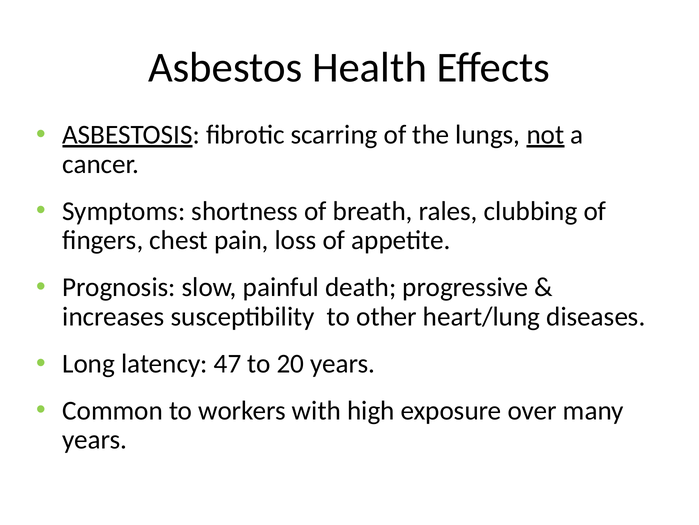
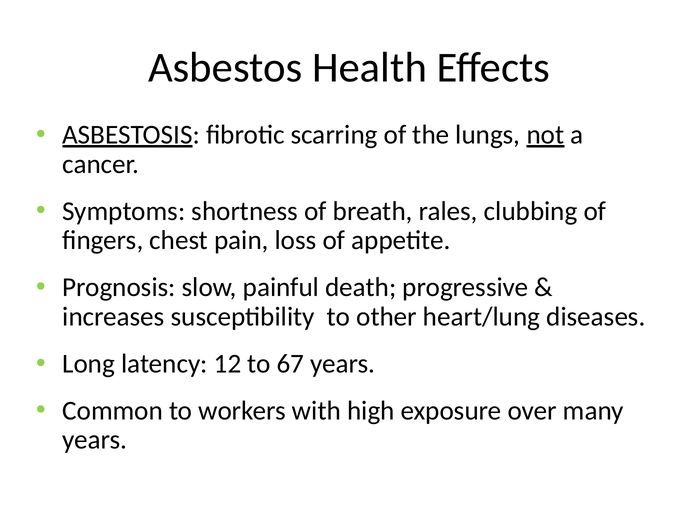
47: 47 -> 12 (228, 363)
20: 20 -> 67 (290, 363)
